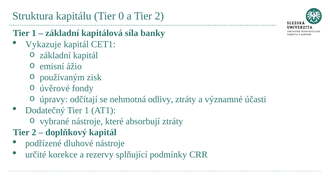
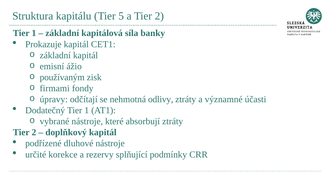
0: 0 -> 5 (121, 16)
Vykazuje: Vykazuje -> Prokazuje (43, 44)
úvěrové: úvěrové -> firmami (55, 88)
